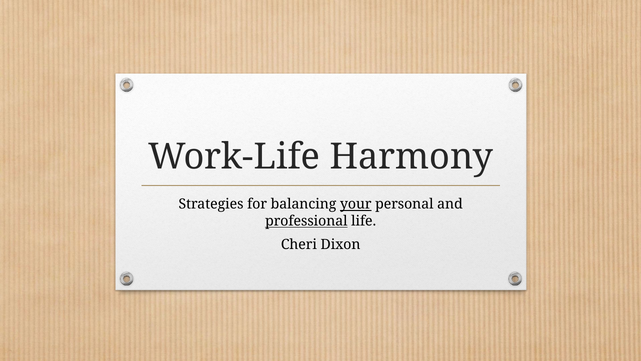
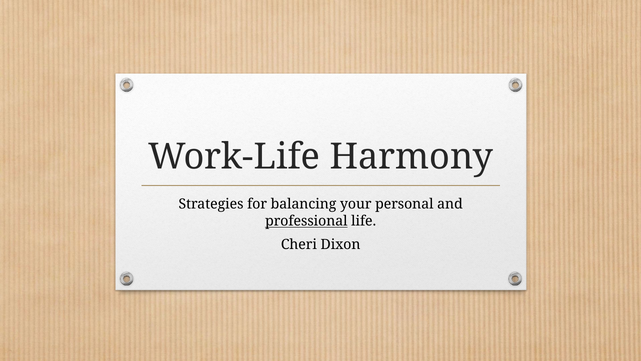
your underline: present -> none (356, 204)
